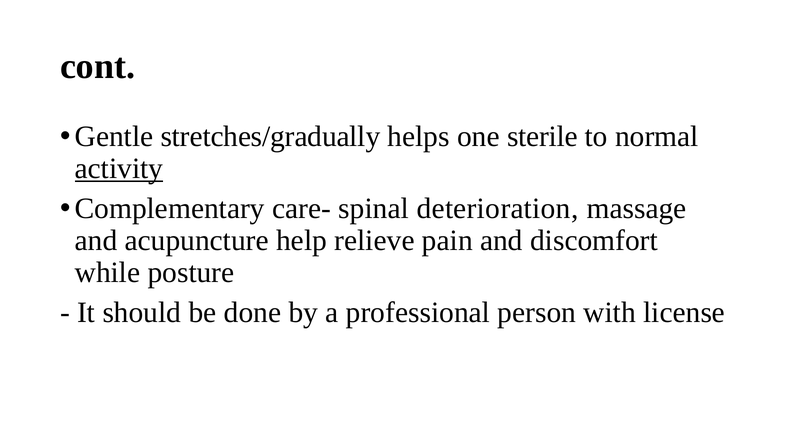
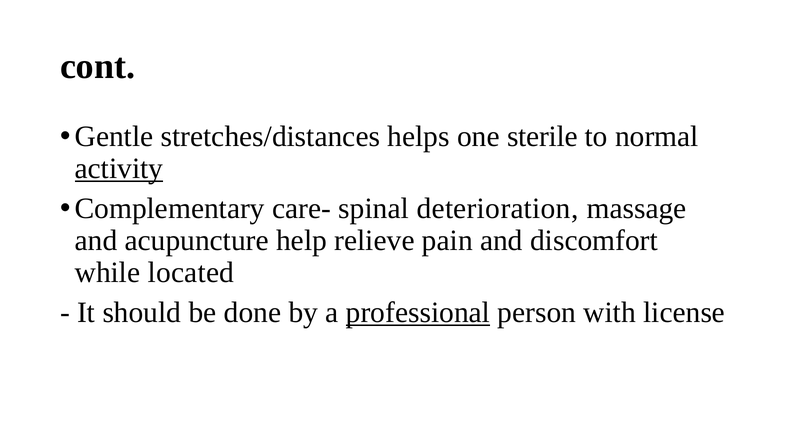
stretches/gradually: stretches/gradually -> stretches/distances (270, 137)
posture: posture -> located (191, 272)
professional underline: none -> present (418, 312)
